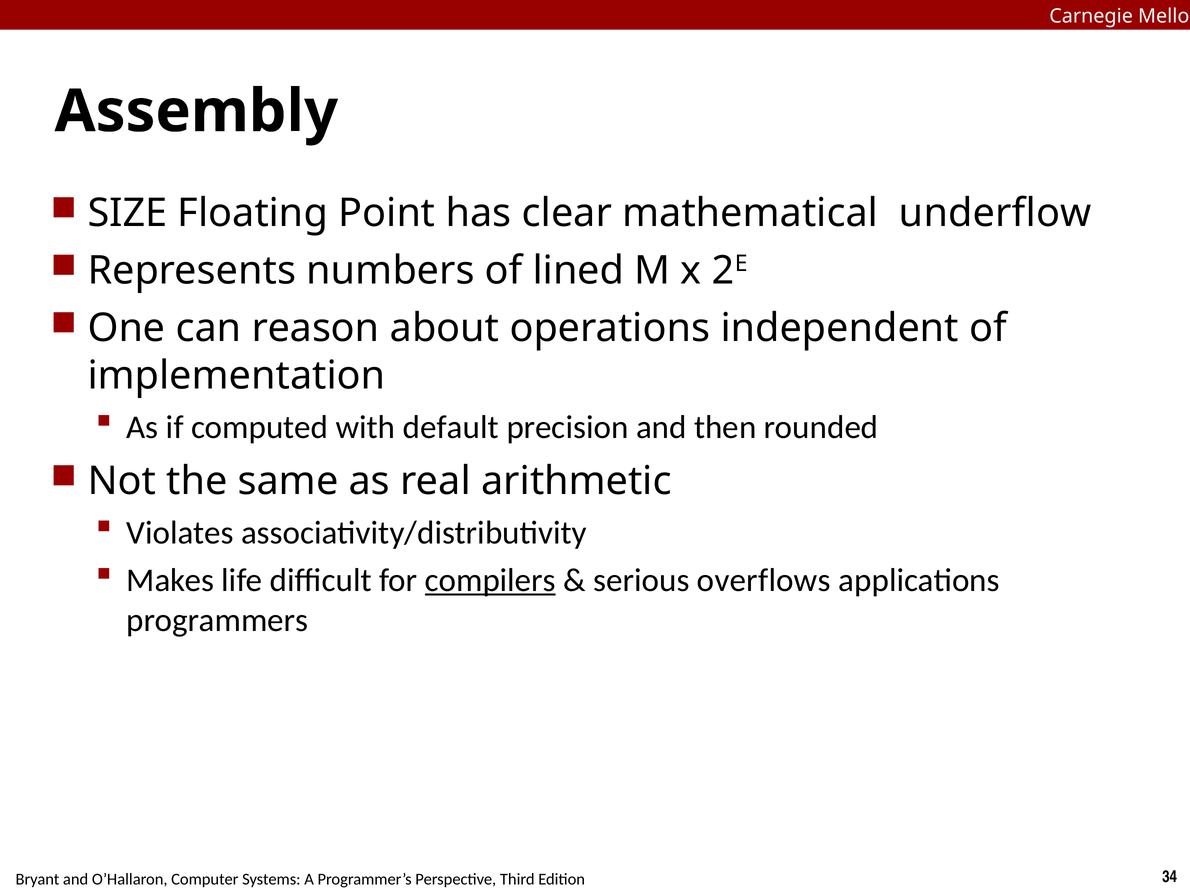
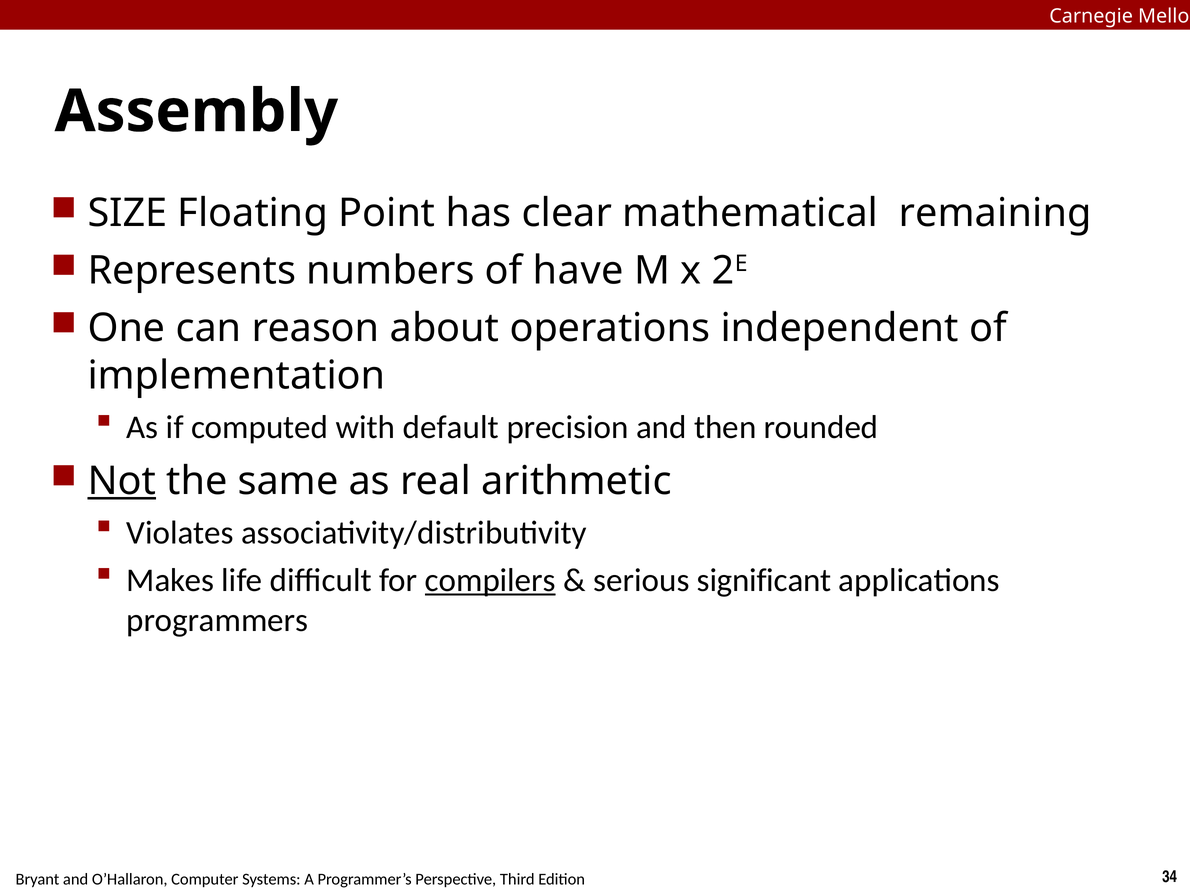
underflow: underflow -> remaining (995, 213)
lined: lined -> have (578, 271)
Not underline: none -> present (122, 482)
overflows: overflows -> significant (764, 581)
